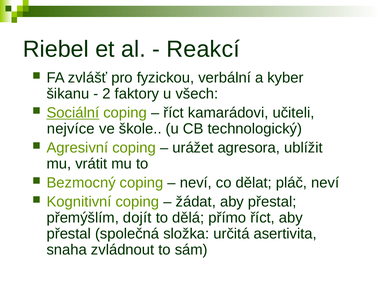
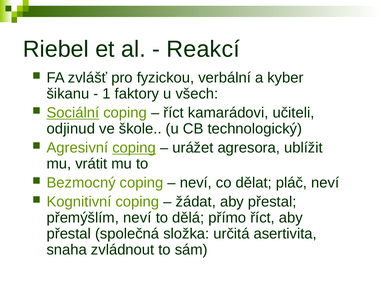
2: 2 -> 1 (107, 94)
nejvíce: nejvíce -> odjinud (71, 129)
coping underline: none -> present (134, 148)
přemýšlím dojít: dojít -> neví (137, 218)
